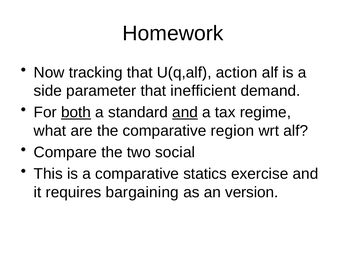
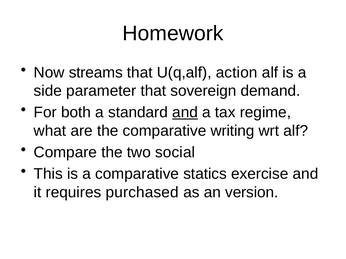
tracking: tracking -> streams (96, 73)
inefficient: inefficient -> sovereign (203, 91)
both underline: present -> none (76, 113)
region: region -> writing (233, 131)
bargaining: bargaining -> purchased (142, 193)
